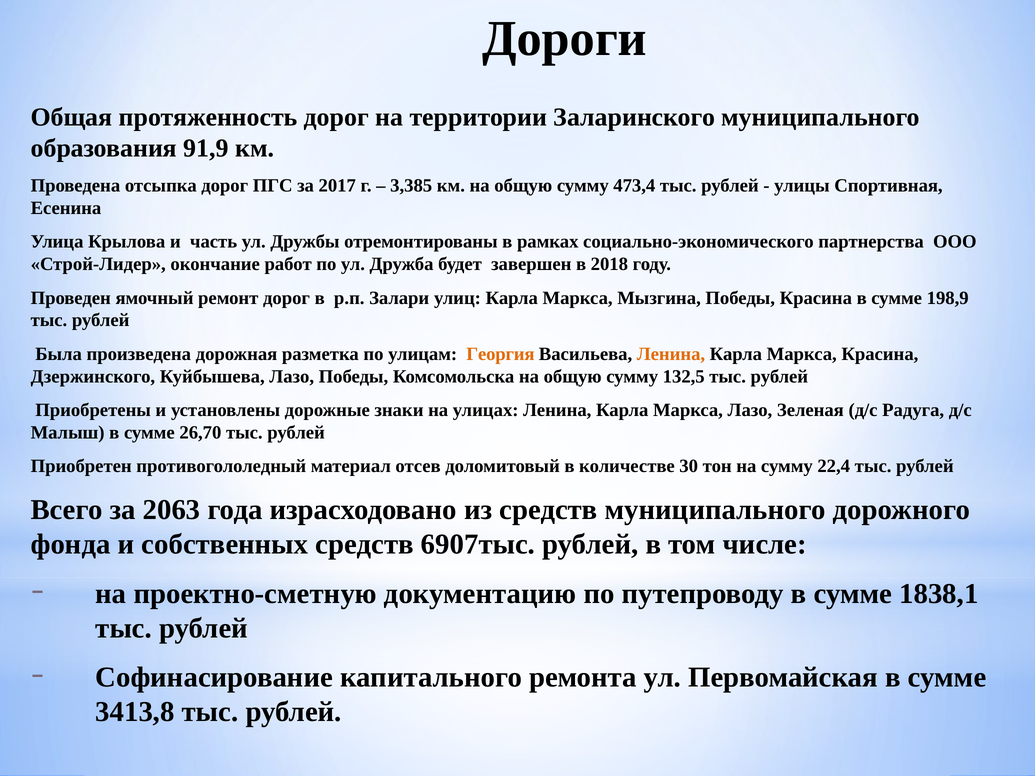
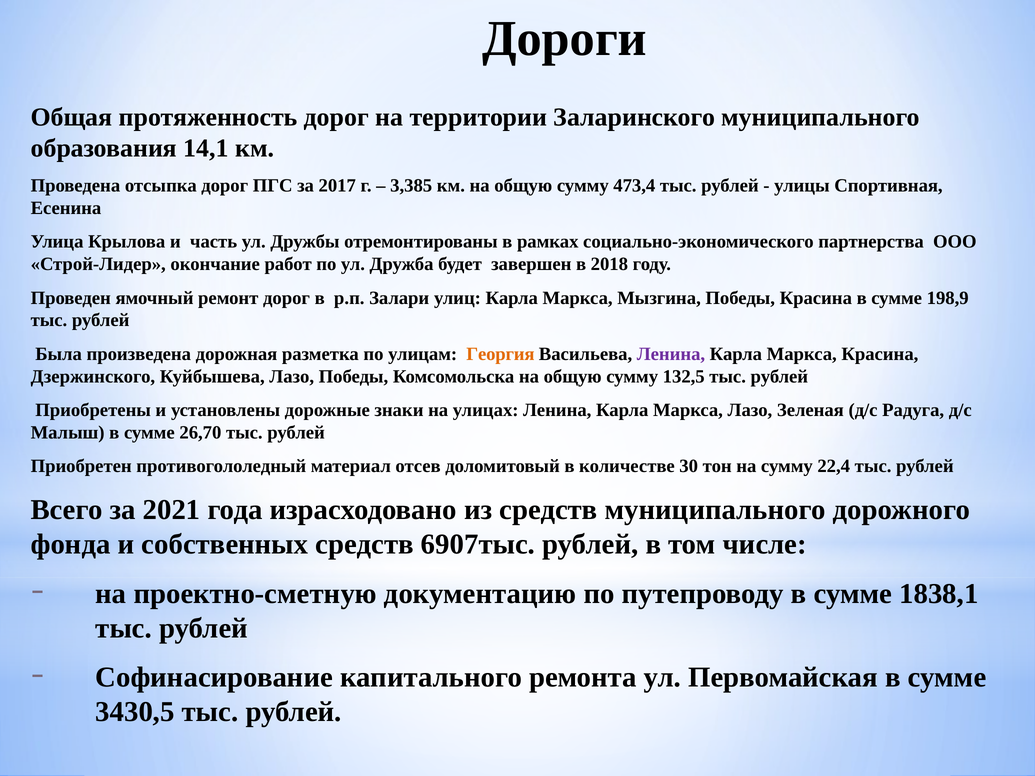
91,9: 91,9 -> 14,1 (206, 148)
Ленина colour: orange -> purple (671, 354)
2063: 2063 -> 2021 (172, 510)
3413,8: 3413,8 -> 3430,5 (135, 712)
